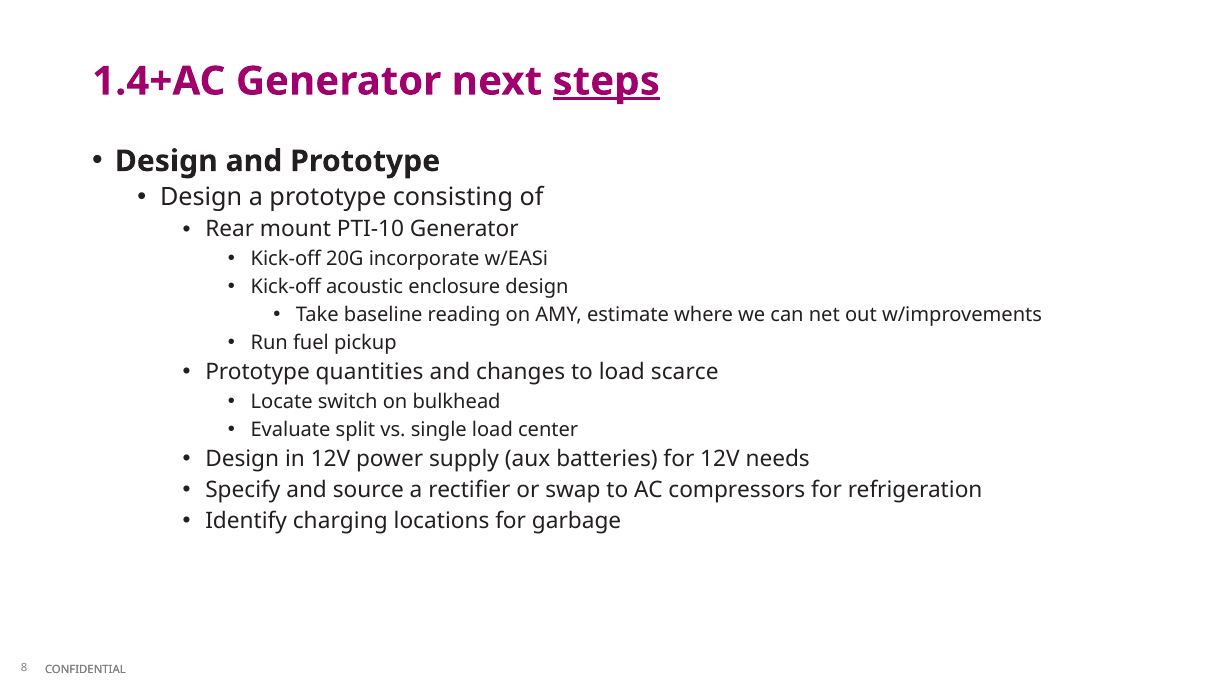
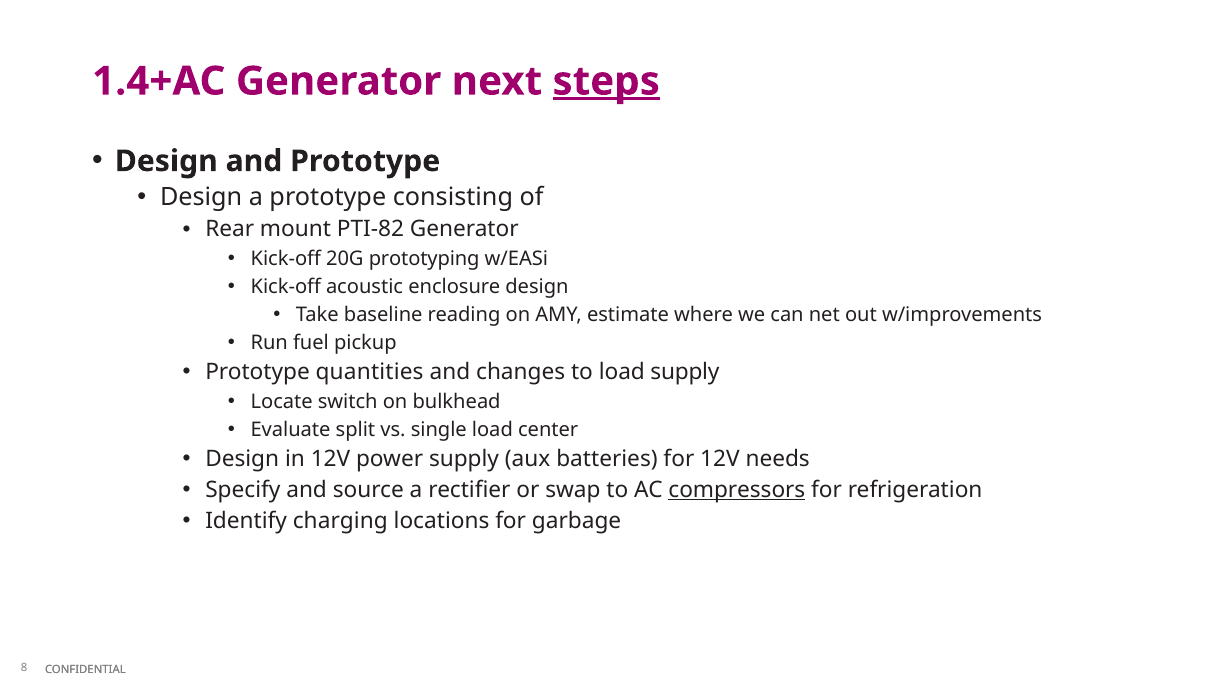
PTI-10: PTI-10 -> PTI-82 (370, 229)
incorporate: incorporate -> prototyping (424, 259)
load scarce: scarce -> supply (685, 372)
compressors underline: none -> present (737, 490)
